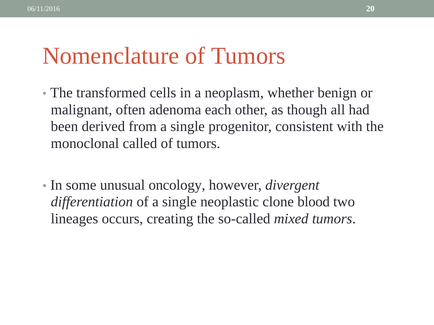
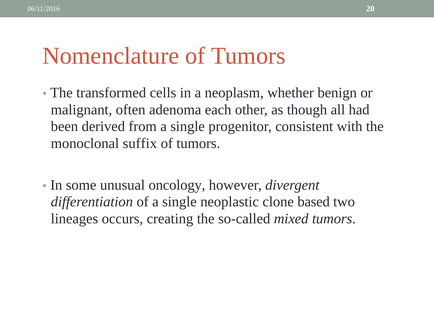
called: called -> suffix (140, 144)
blood: blood -> based (314, 202)
